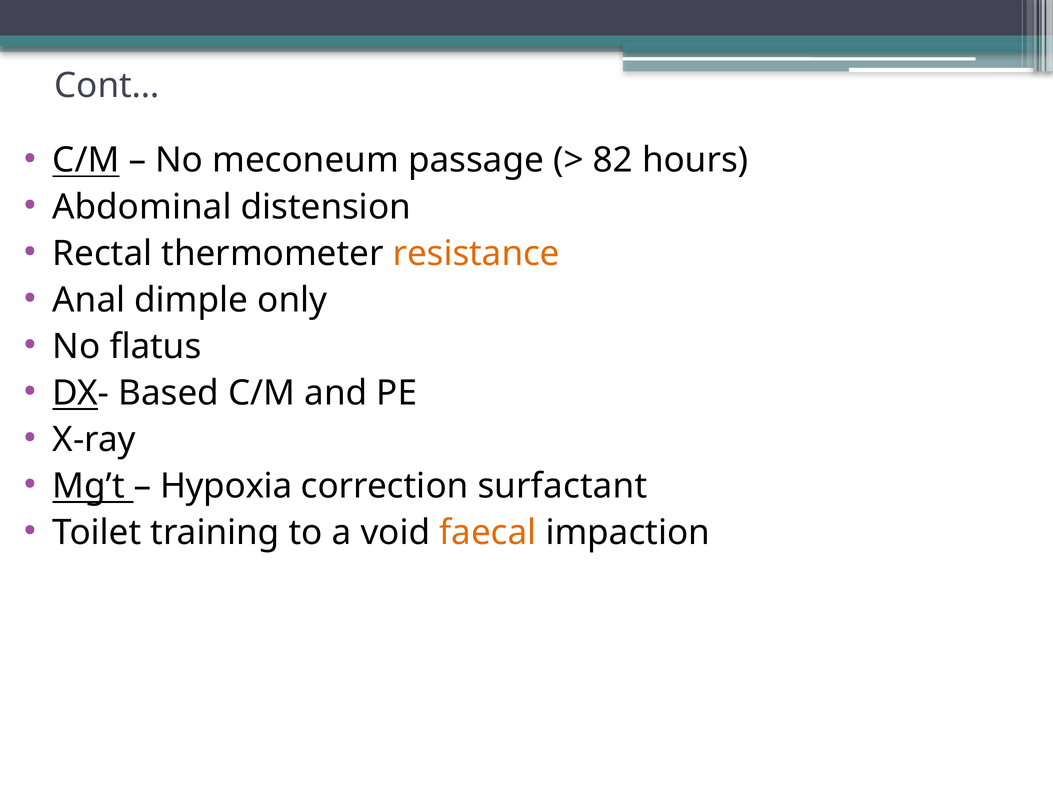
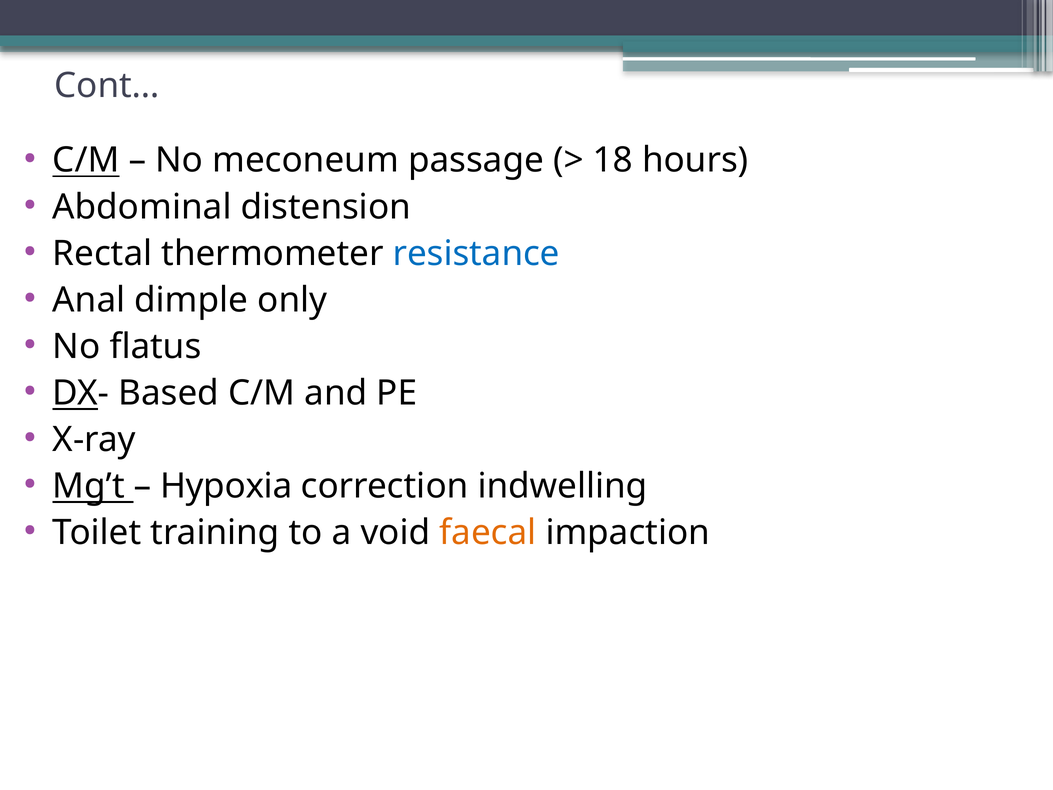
82: 82 -> 18 (613, 160)
resistance colour: orange -> blue (476, 253)
surfactant: surfactant -> indwelling (562, 486)
